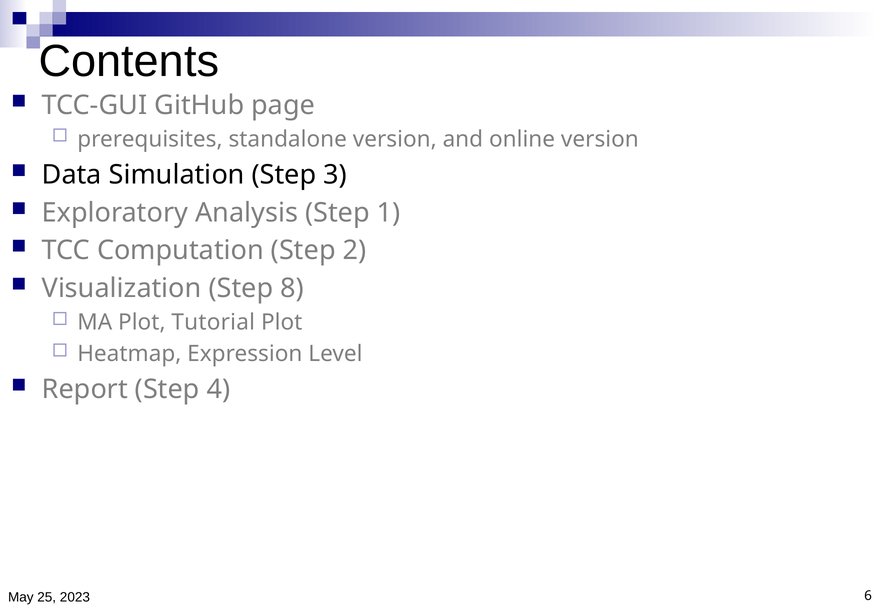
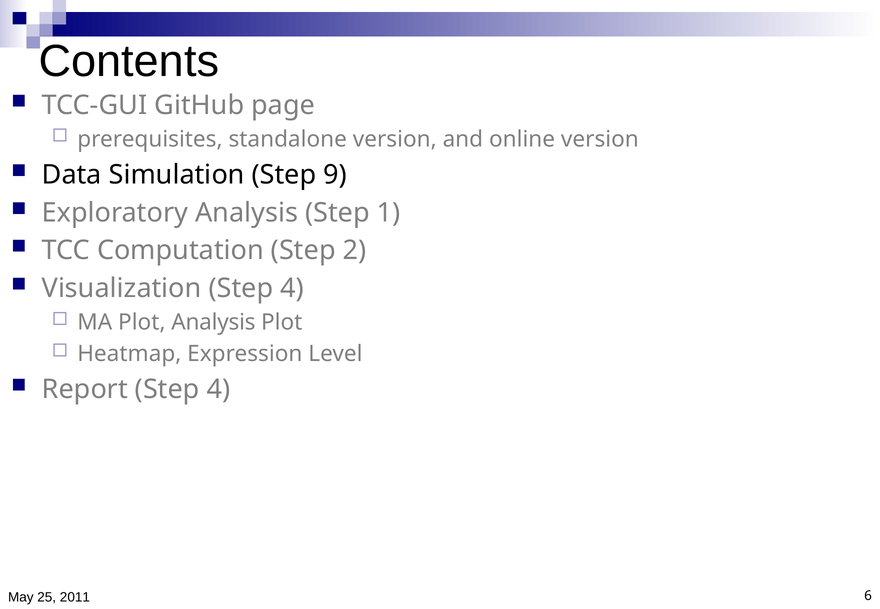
3: 3 -> 9 (335, 175)
Visualization Step 8: 8 -> 4 (292, 289)
Plot Tutorial: Tutorial -> Analysis (213, 323)
2023: 2023 -> 2011 (75, 597)
